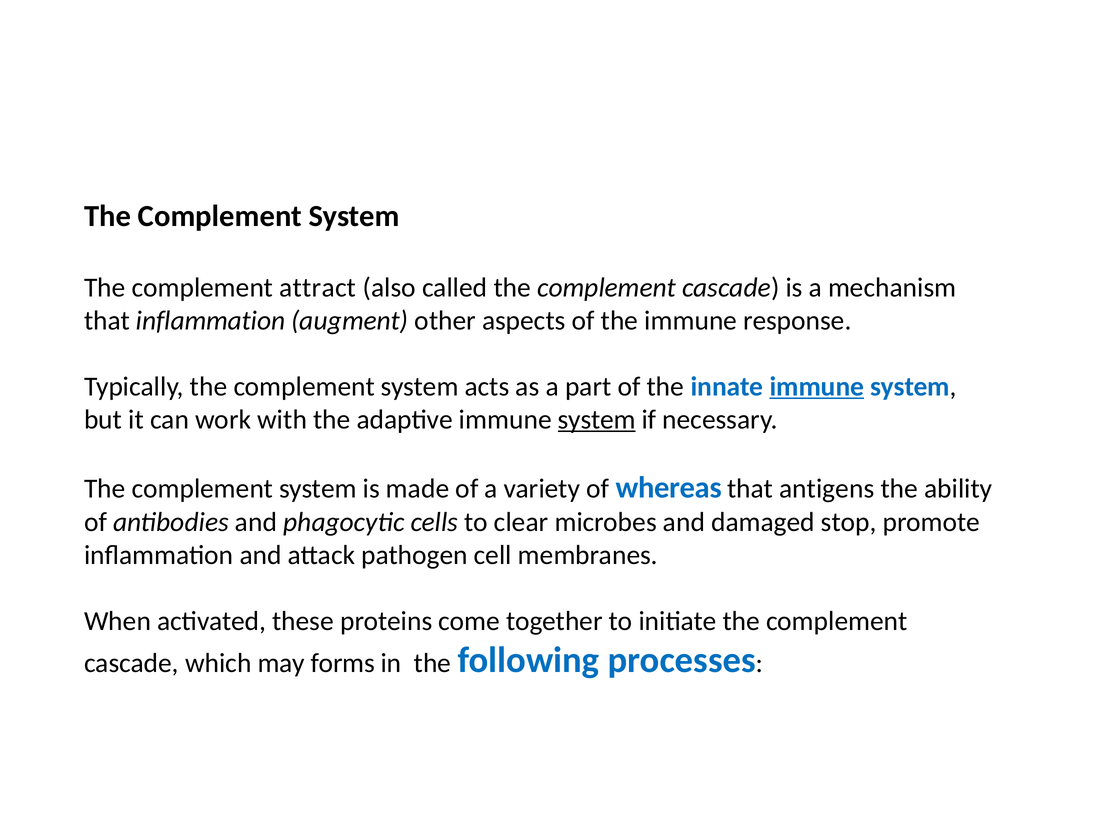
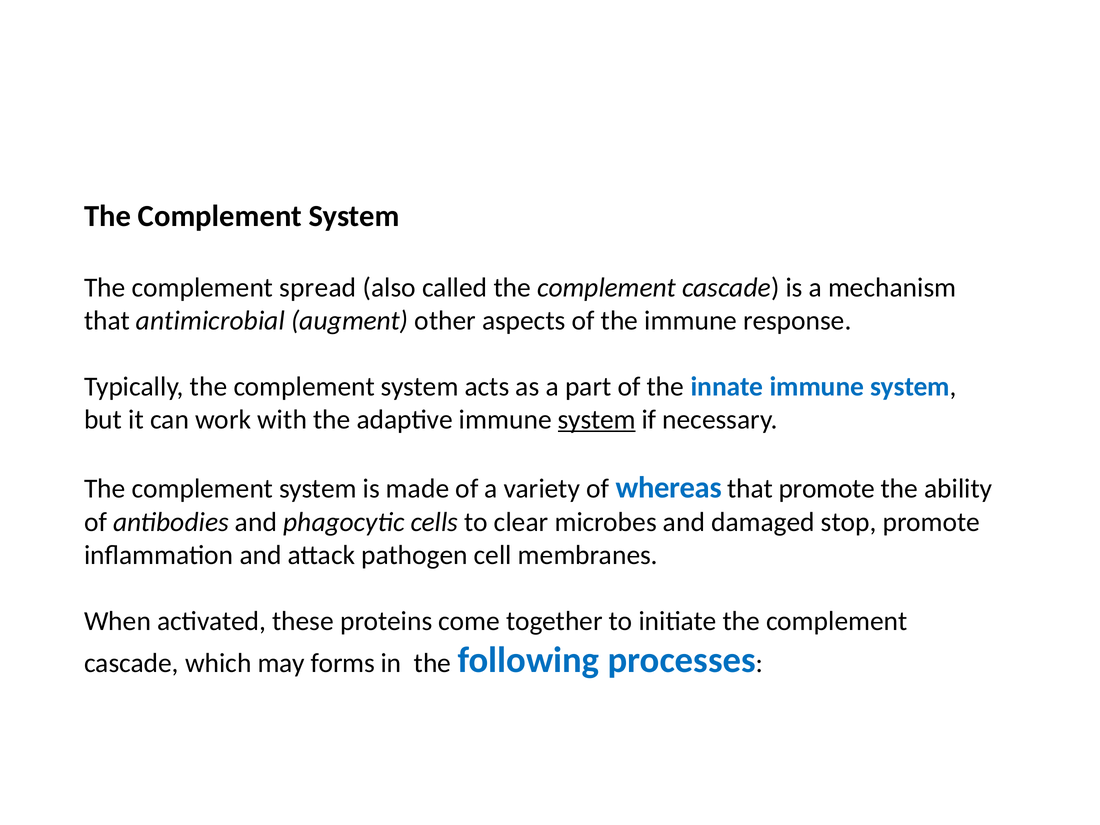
attract: attract -> spread (318, 288)
that inflammation: inflammation -> antimicrobial (210, 321)
immune underline: present -> none (817, 387)
that antigens: antigens -> promote (827, 489)
